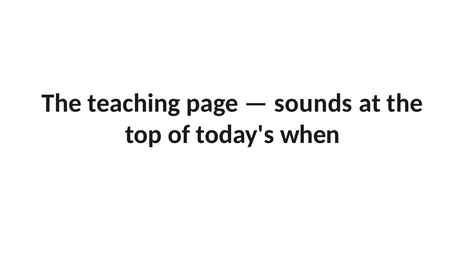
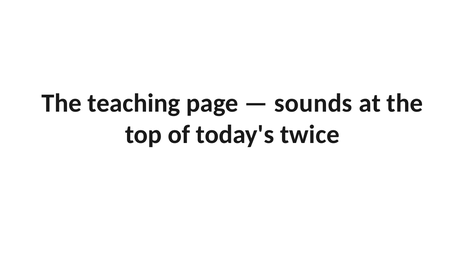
when: when -> twice (310, 134)
